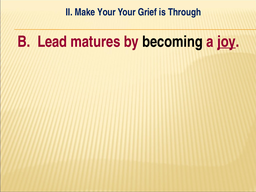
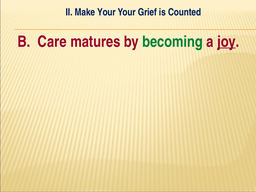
Through: Through -> Counted (185, 12)
Lead: Lead -> Care (52, 42)
becoming colour: black -> green (173, 42)
